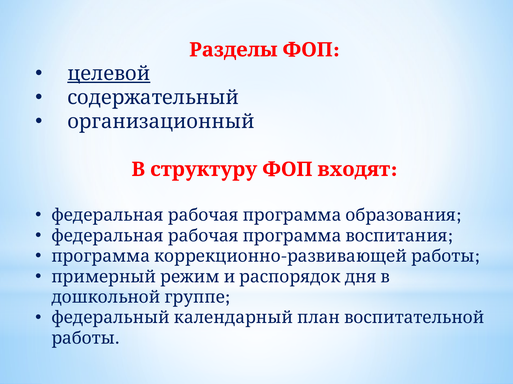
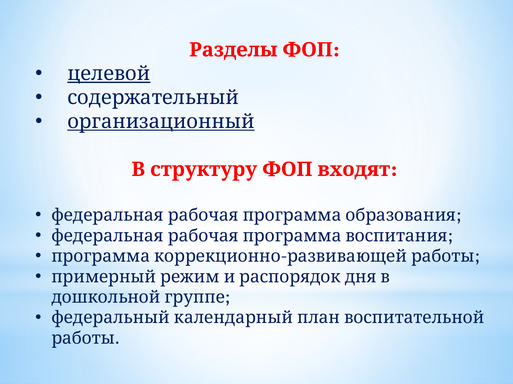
организационный underline: none -> present (161, 122)
